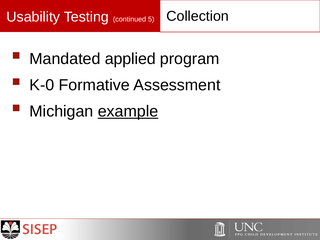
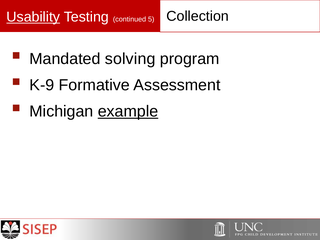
Usability underline: none -> present (33, 17)
applied: applied -> solving (130, 59)
K-0: K-0 -> K-9 (42, 85)
